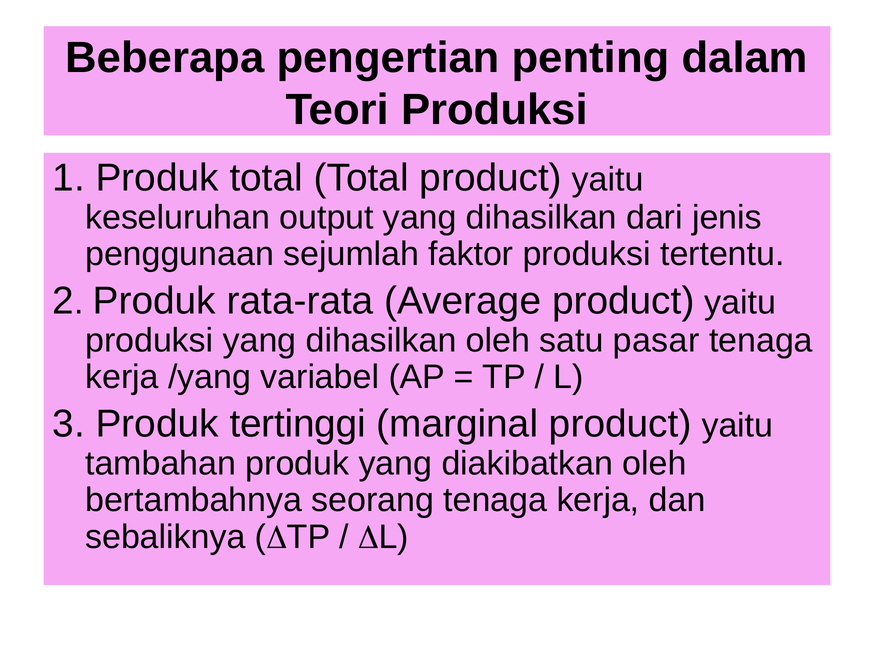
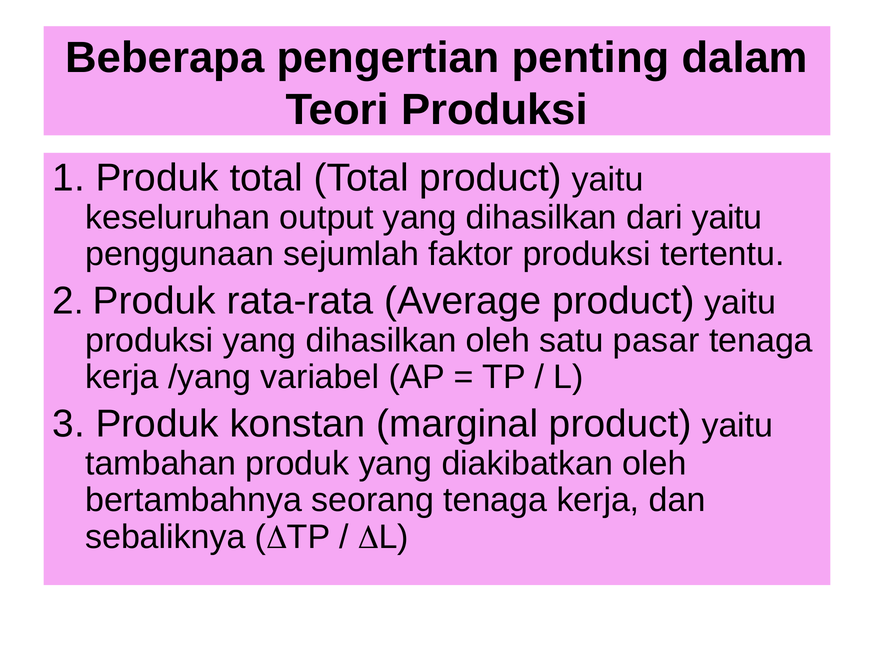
dari jenis: jenis -> yaitu (727, 217)
tertinggi: tertinggi -> konstan (298, 424)
